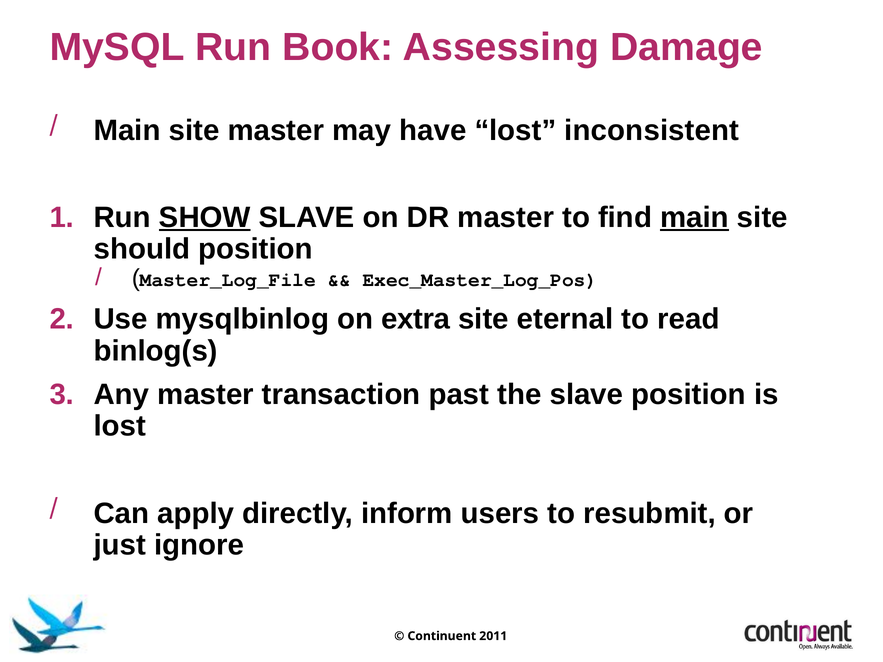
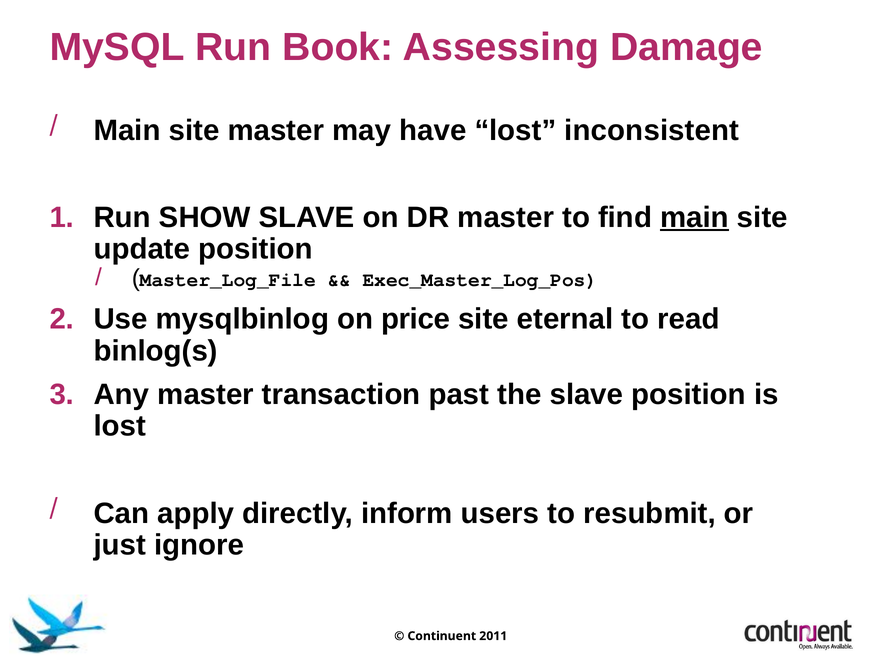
SHOW underline: present -> none (205, 217)
should: should -> update (142, 249)
extra: extra -> price (416, 319)
